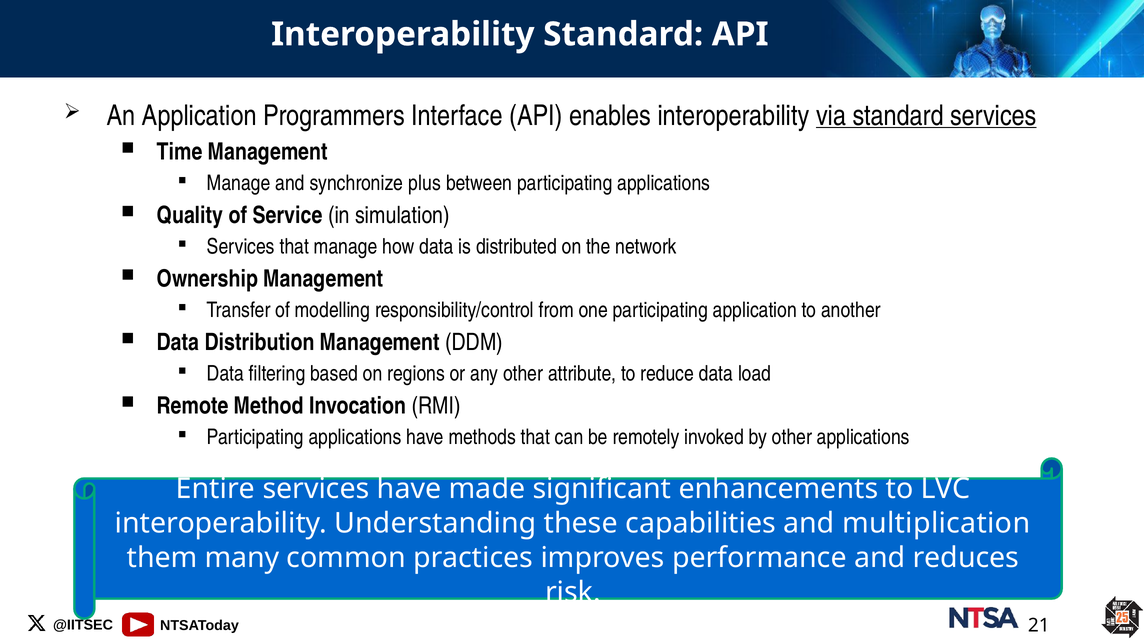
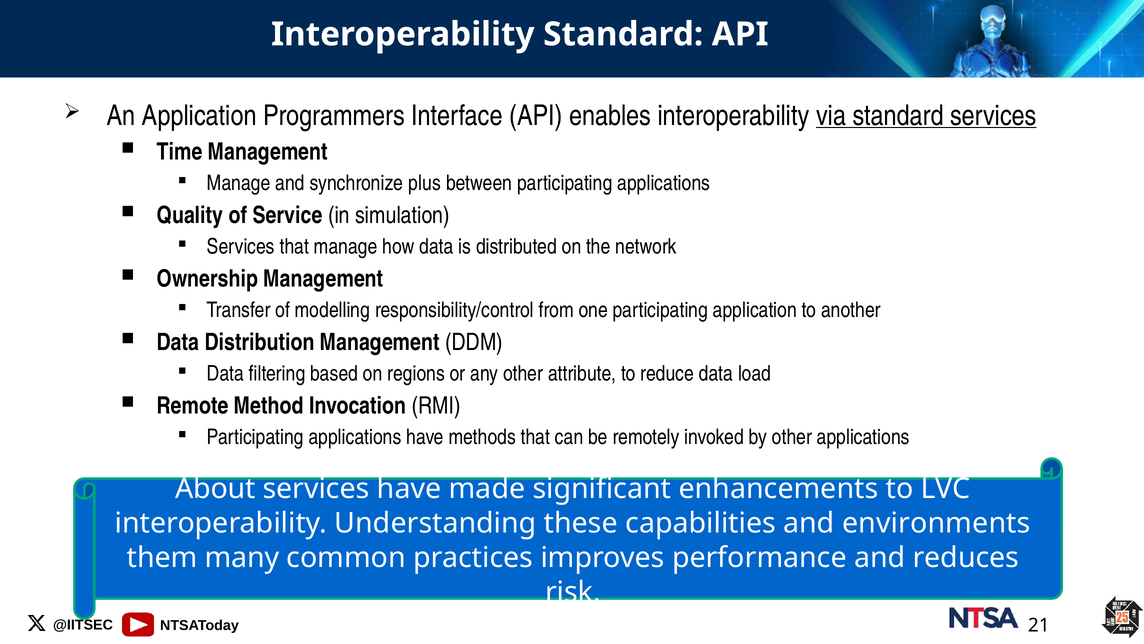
Entire: Entire -> About (215, 489)
multiplication: multiplication -> environments (936, 523)
